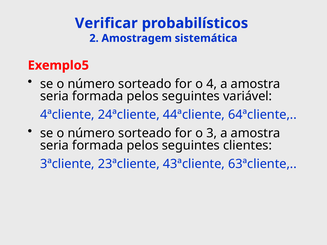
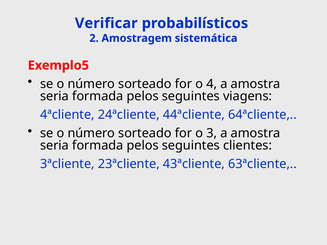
variável: variável -> viagens (248, 96)
